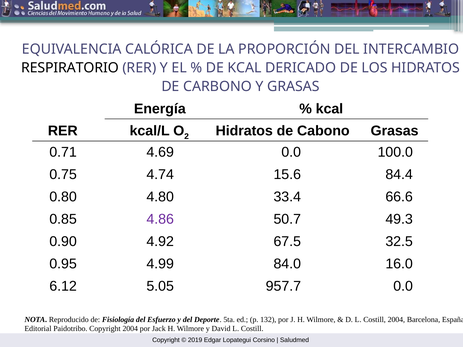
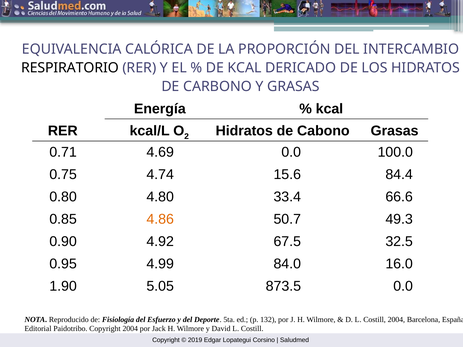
4.86 colour: purple -> orange (160, 219)
6.12: 6.12 -> 1.90 (63, 286)
957.7: 957.7 -> 873.5 (283, 286)
